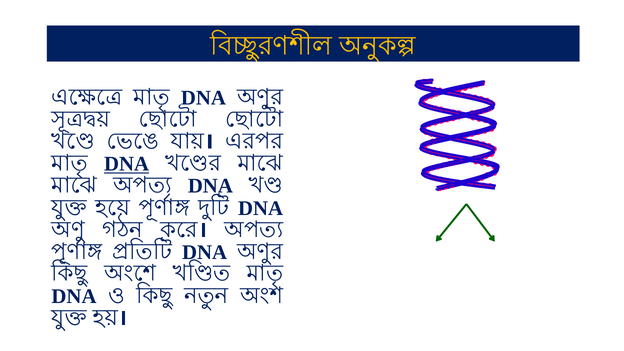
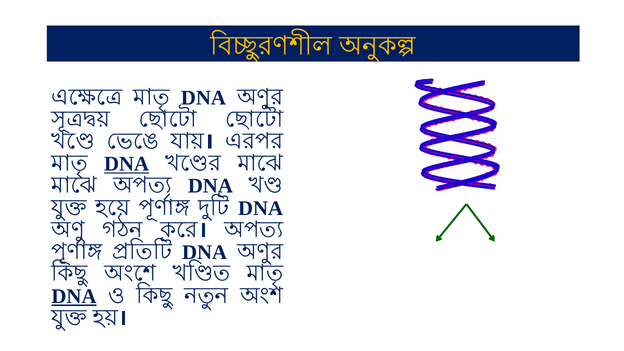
DNA underline: none -> present (74, 296)
